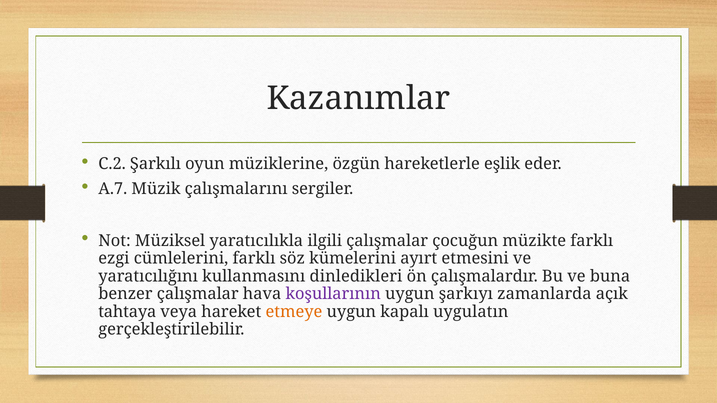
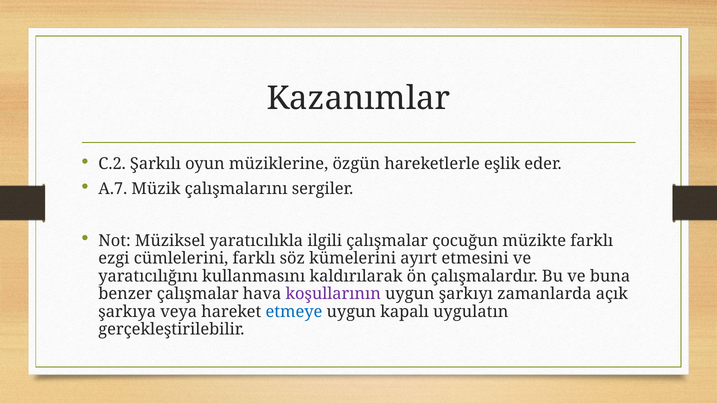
dinledikleri: dinledikleri -> kaldırılarak (356, 276)
tahtaya: tahtaya -> şarkıya (127, 312)
etmeye colour: orange -> blue (294, 312)
